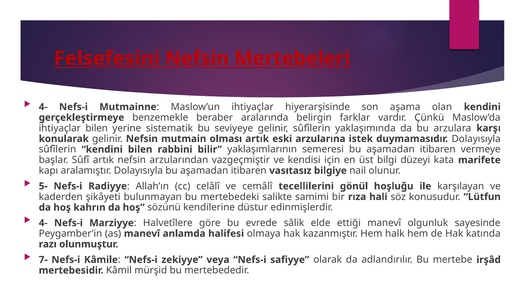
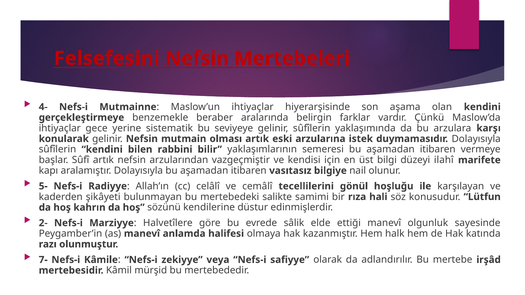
ihtiyaçlar bilen: bilen -> gece (97, 128)
kata: kata -> ilahî (444, 160)
4-: 4- -> 2- (43, 223)
